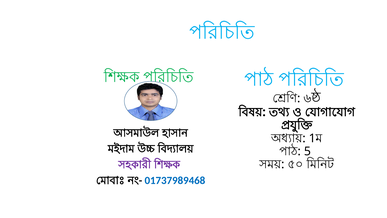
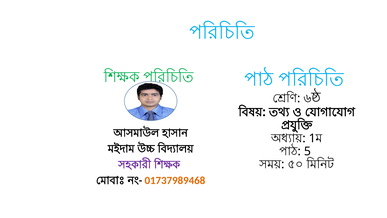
01737989468 colour: blue -> orange (175, 180)
